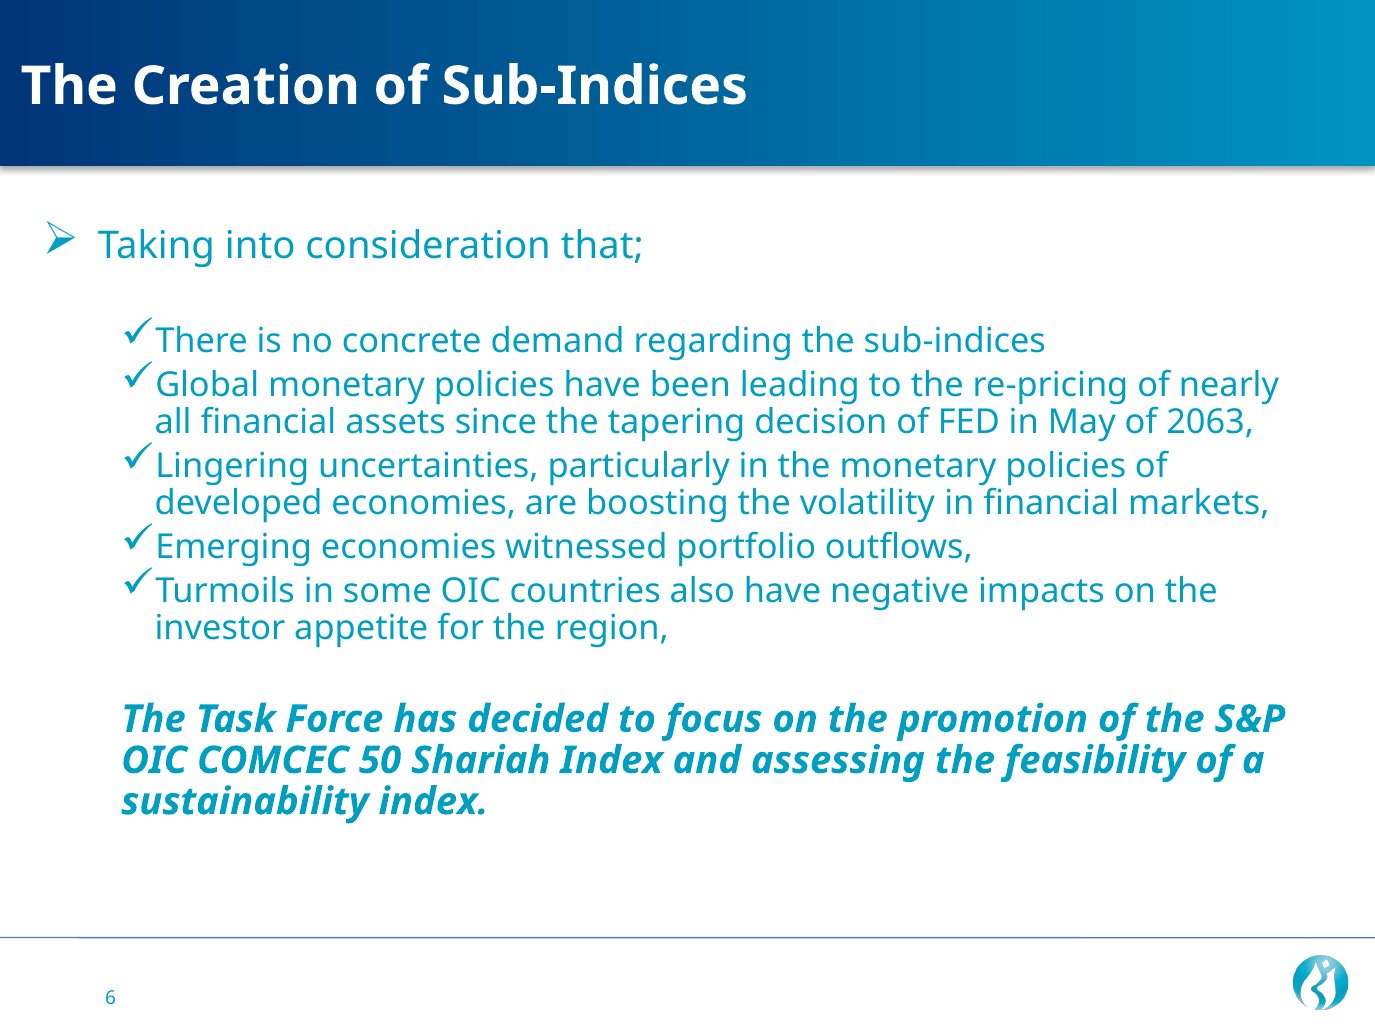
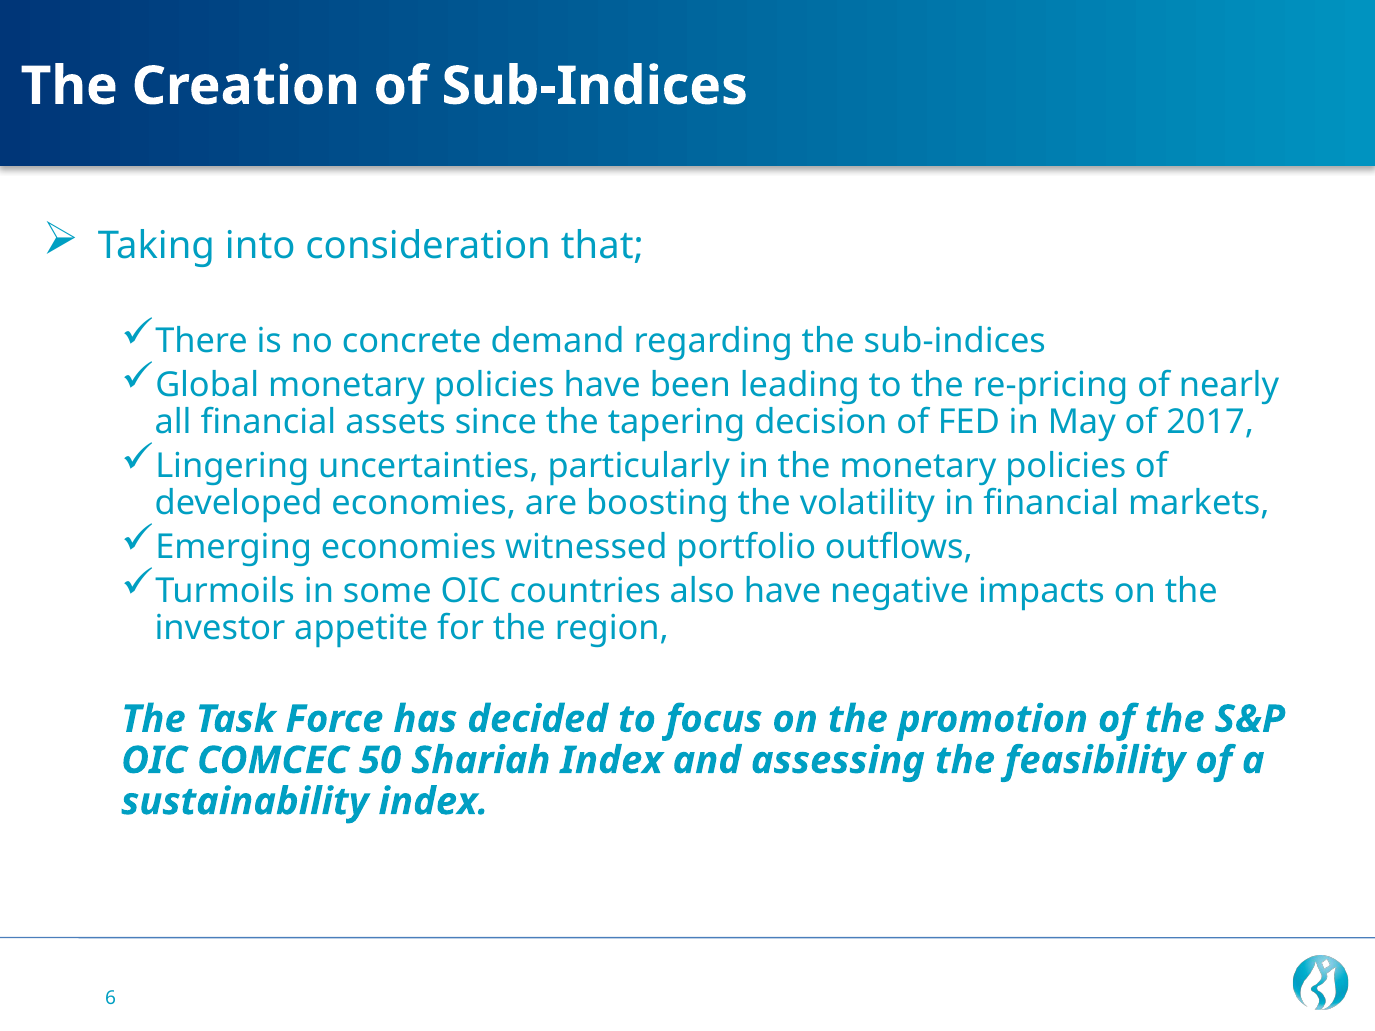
2063: 2063 -> 2017 (1210, 422)
